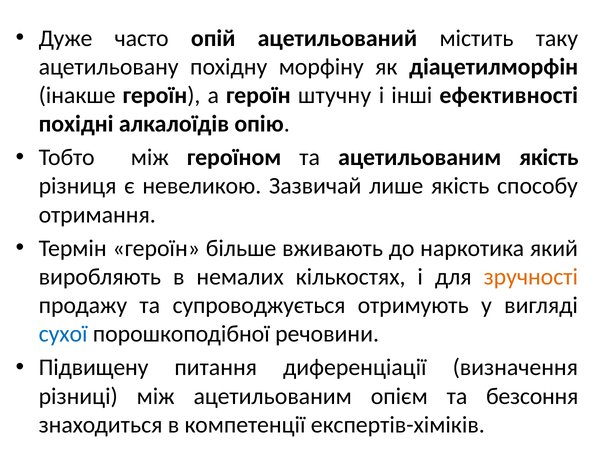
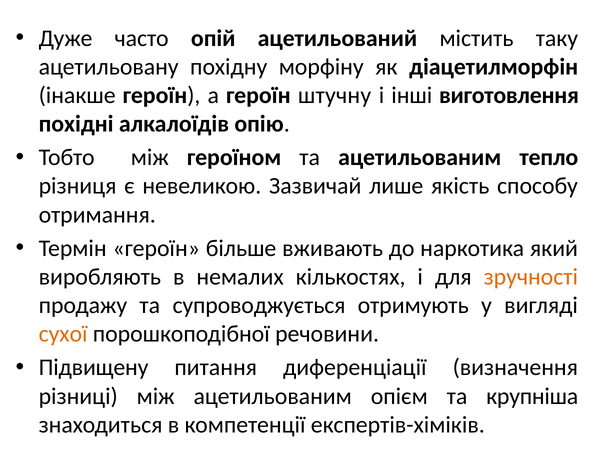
ефективності: ефективності -> виготовлення (509, 95)
ацетильованим якість: якість -> тепло (549, 157)
сухої colour: blue -> orange (63, 334)
безсоння: безсоння -> крупніша (532, 396)
